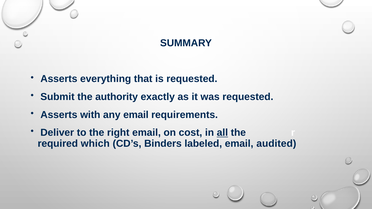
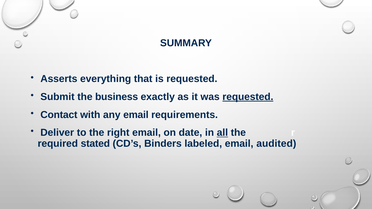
authority: authority -> business (117, 97)
requested underline: none -> present (248, 97)
Asserts: Asserts -> Contact (59, 115)
cost: cost -> date (190, 133)
which: which -> stated (95, 144)
